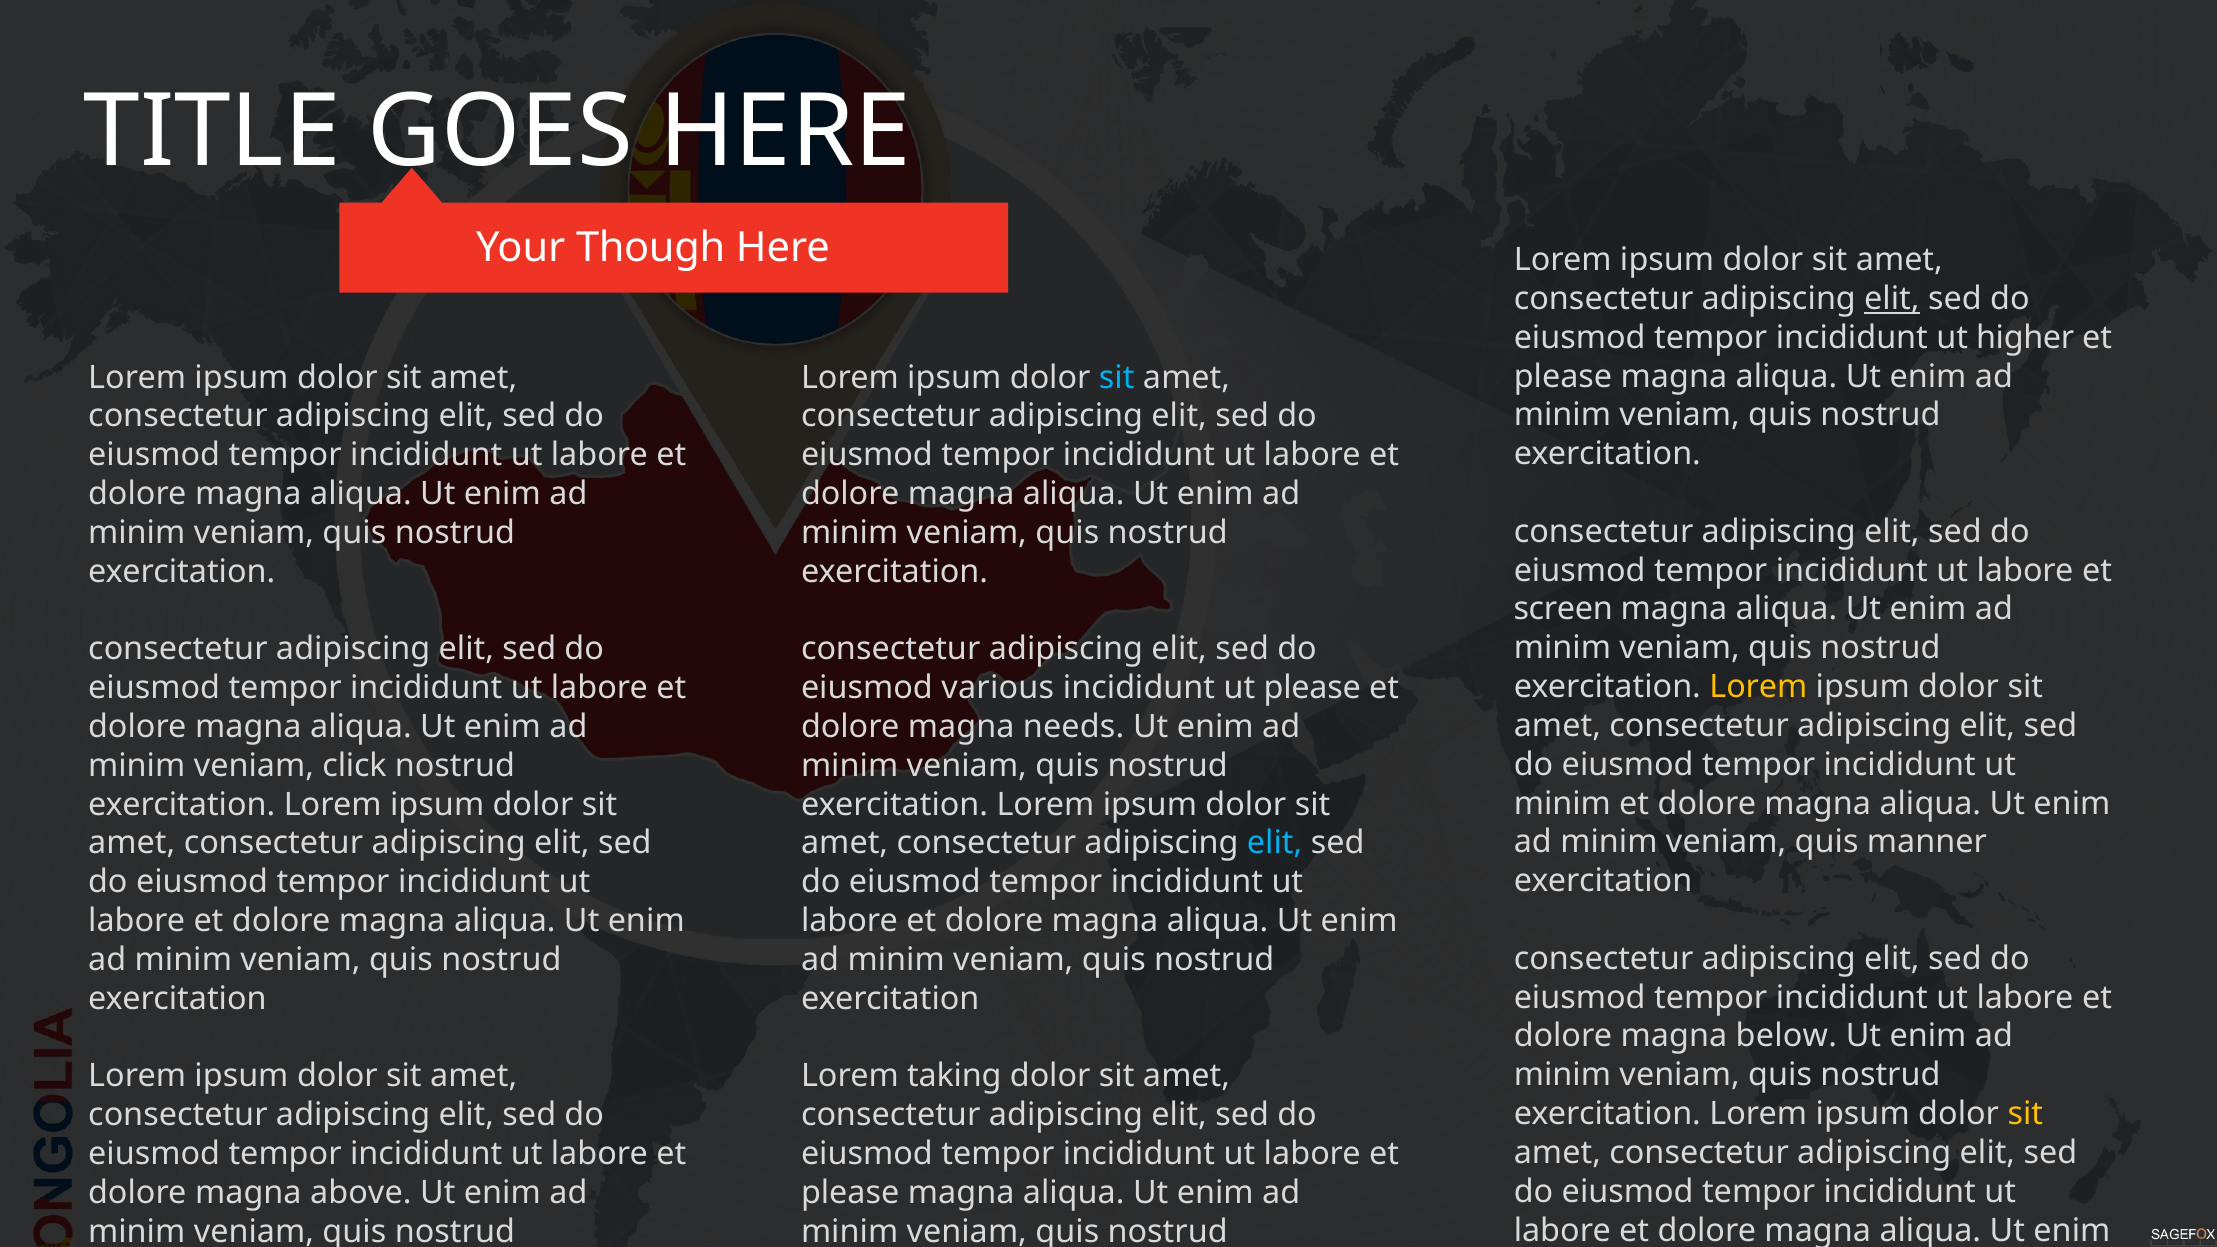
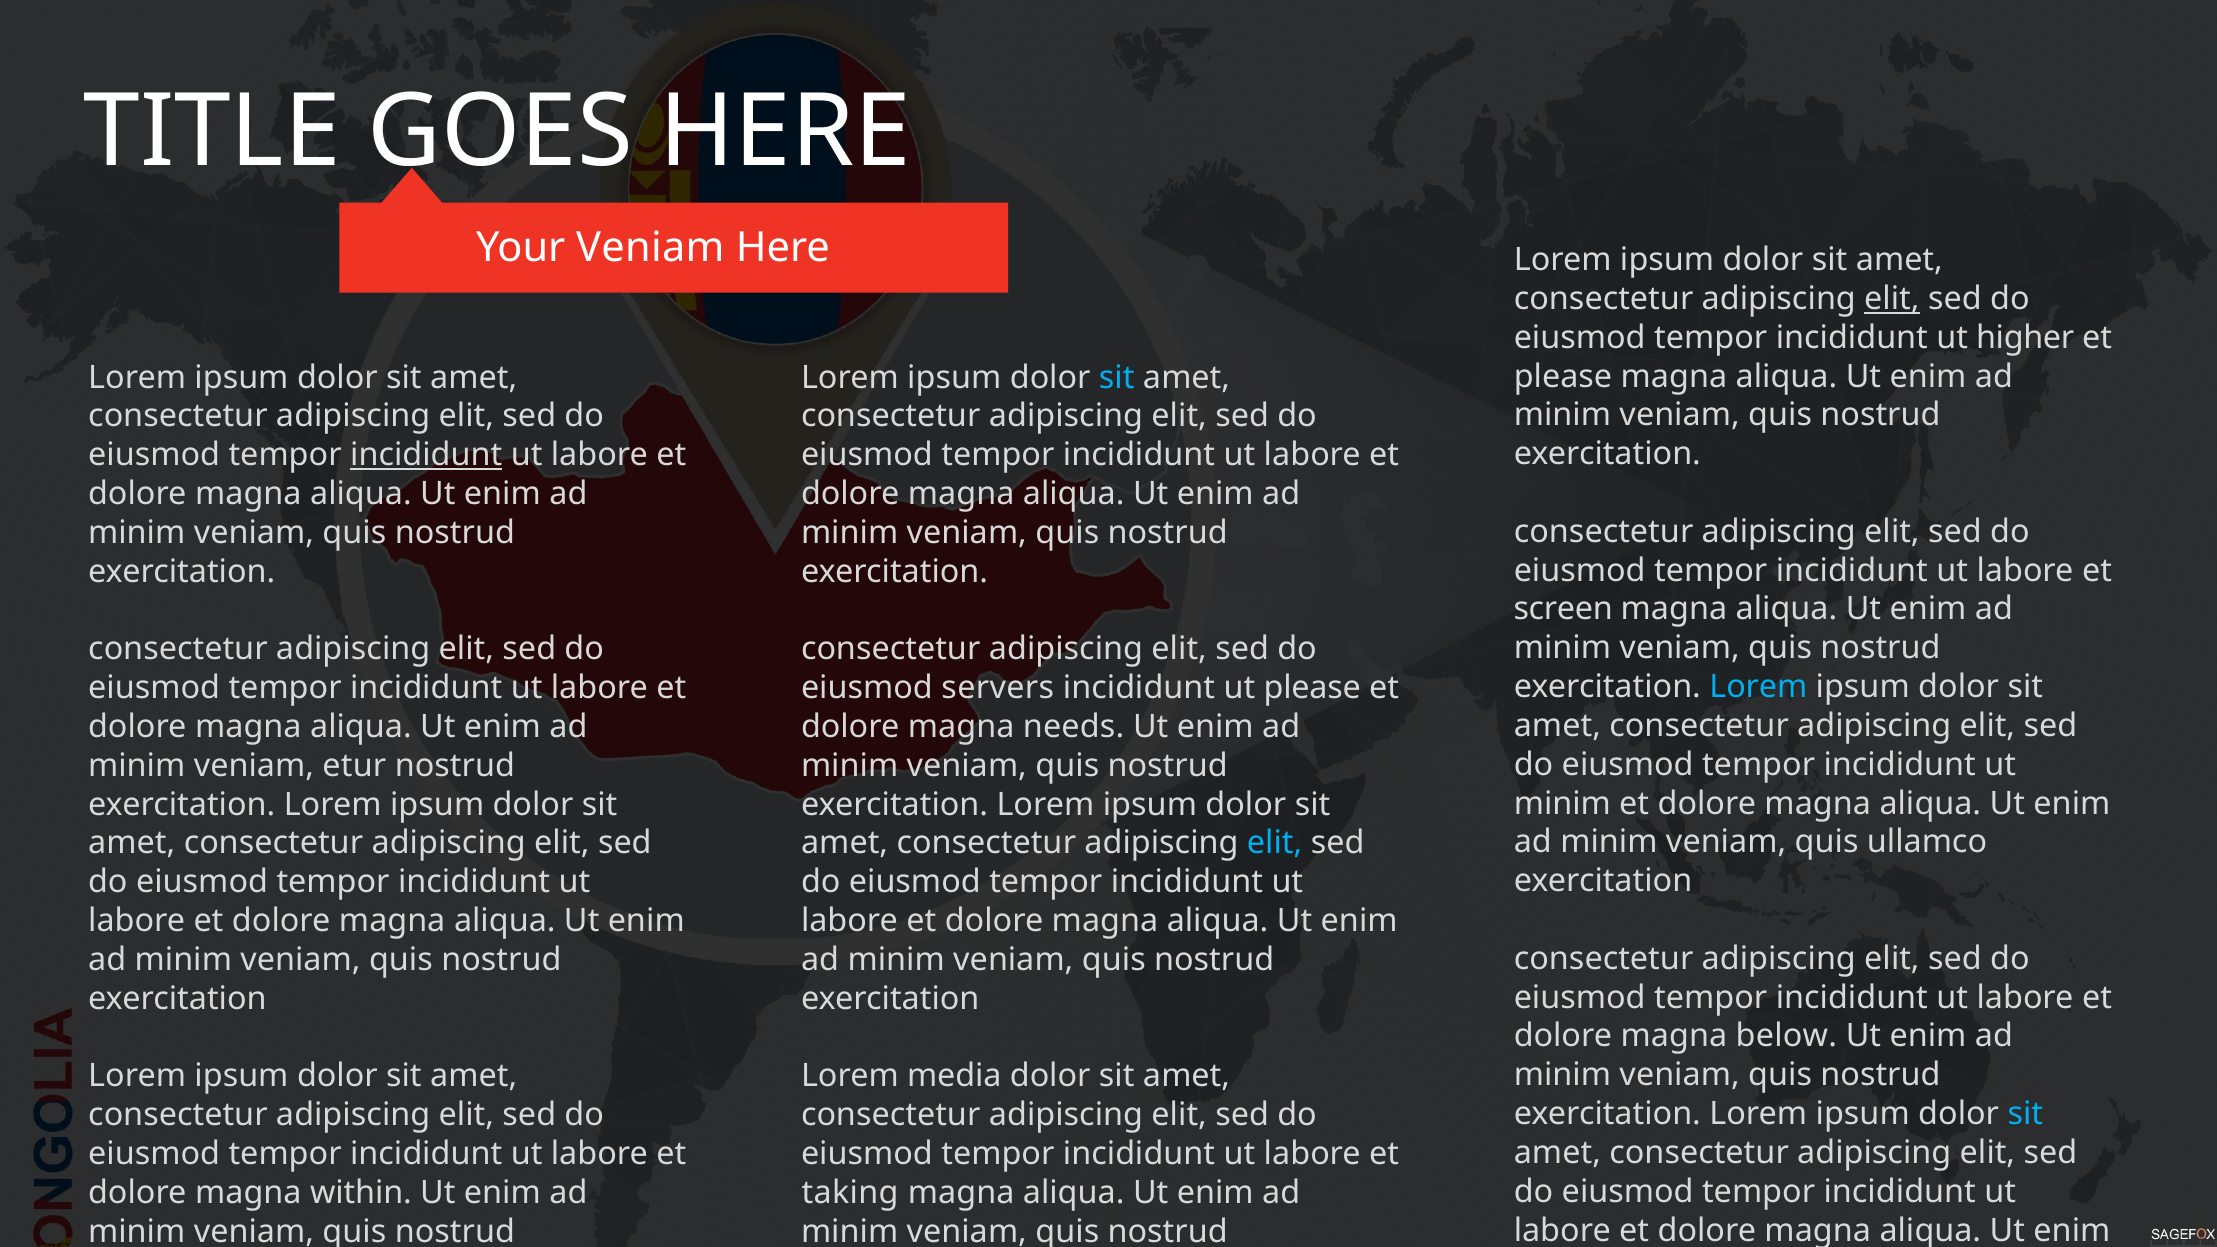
Your Though: Though -> Veniam (650, 248)
incididunt underline: none -> present (426, 455)
Lorem colour: yellow -> light blue (1758, 687)
various: various -> servers (998, 688)
click: click -> etur (354, 766)
manner: manner -> ullamco (1927, 842)
taking: taking -> media (954, 1076)
sit colour: yellow -> light blue (2025, 1114)
above: above -> within (361, 1193)
please: please -> taking (850, 1193)
